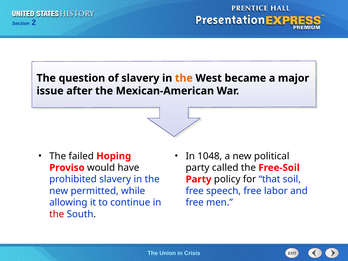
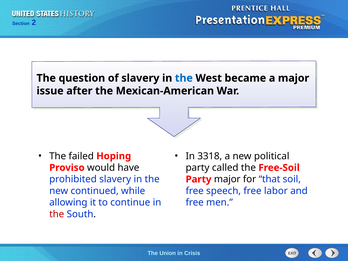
the colour: orange -> blue (184, 78)
1048: 1048 -> 3318 (210, 156)
Party policy: policy -> major (227, 179)
permitted: permitted -> continued (95, 191)
